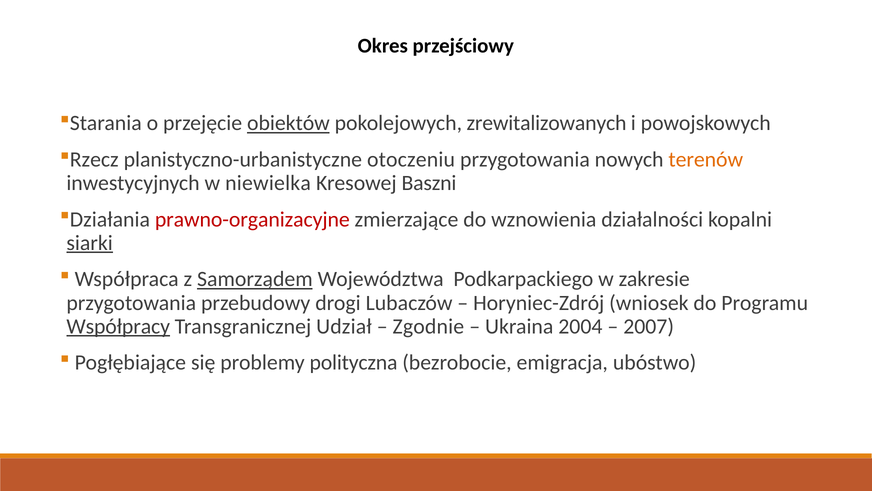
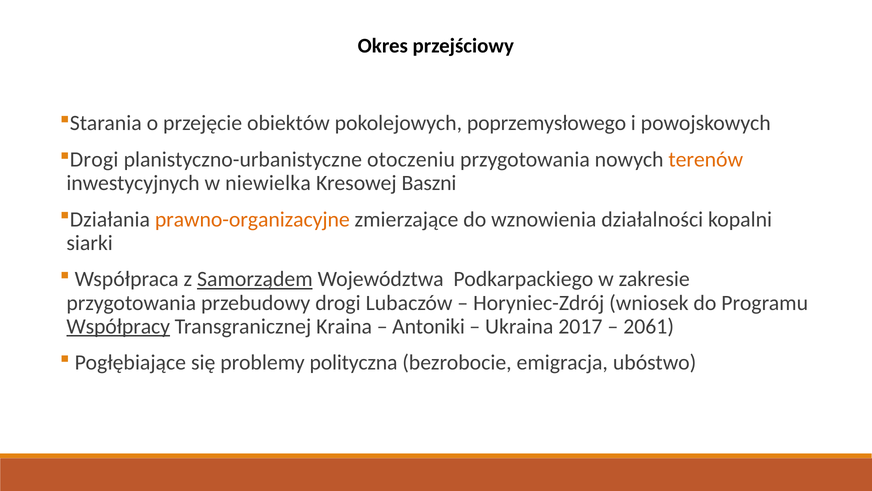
obiektów underline: present -> none (288, 123)
zrewitalizowanych: zrewitalizowanych -> poprzemysłowego (547, 123)
Rzecz: Rzecz -> Drogi (94, 159)
prawno-organizacyjne colour: red -> orange (252, 219)
siarki underline: present -> none (90, 243)
Udział: Udział -> Kraina (344, 326)
Zgodnie: Zgodnie -> Antoniki (429, 326)
2004: 2004 -> 2017 (580, 326)
2007: 2007 -> 2061 (649, 326)
